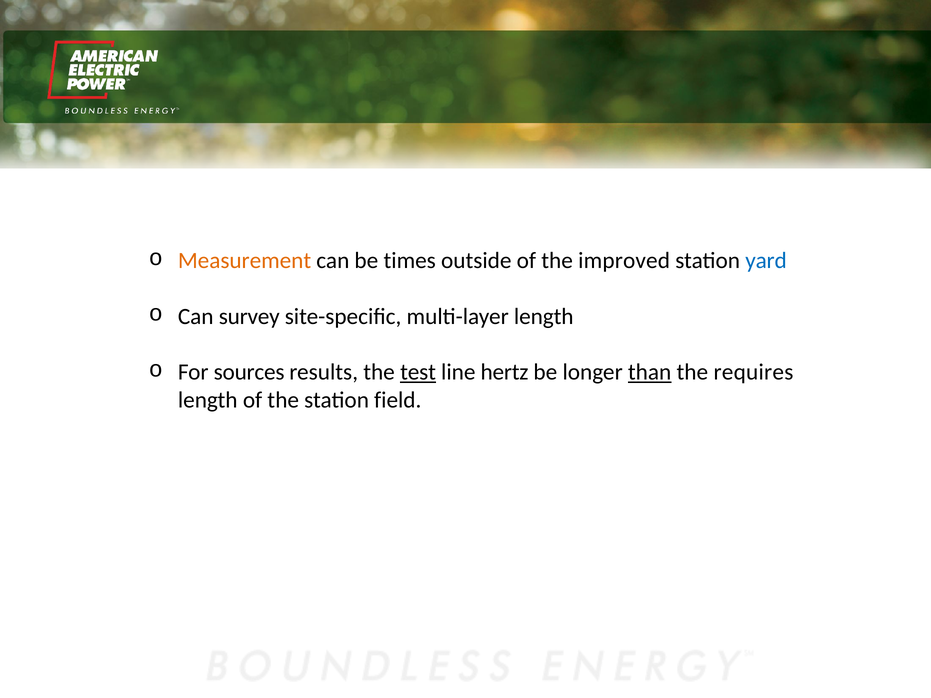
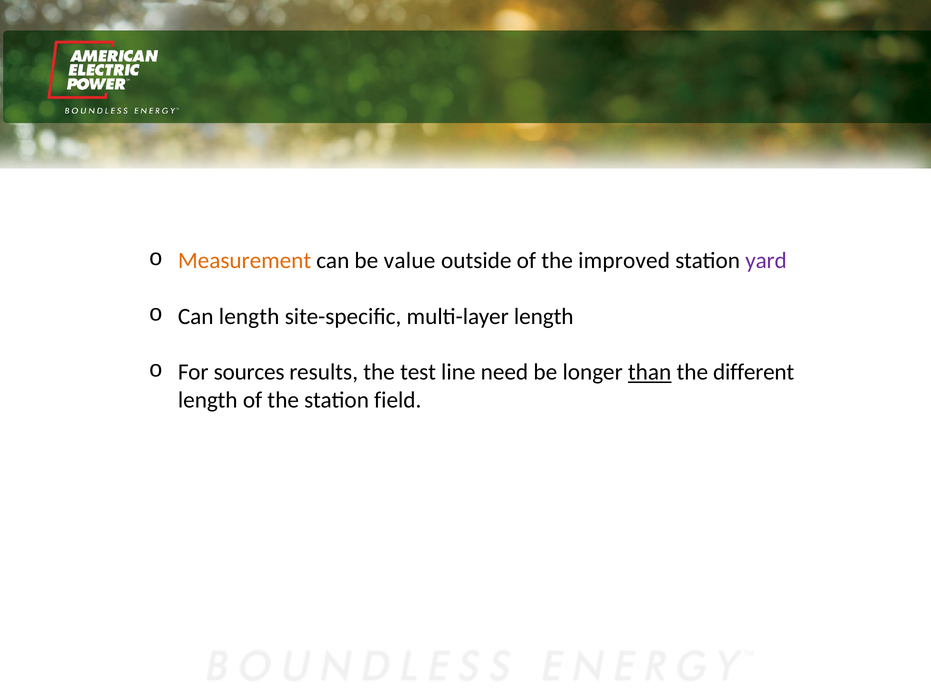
times: times -> value (410, 261)
yard colour: blue -> purple (766, 261)
Can survey: survey -> length (249, 317)
test underline: present -> none (418, 372)
hertz: hertz -> need (504, 372)
requires: requires -> different (754, 372)
